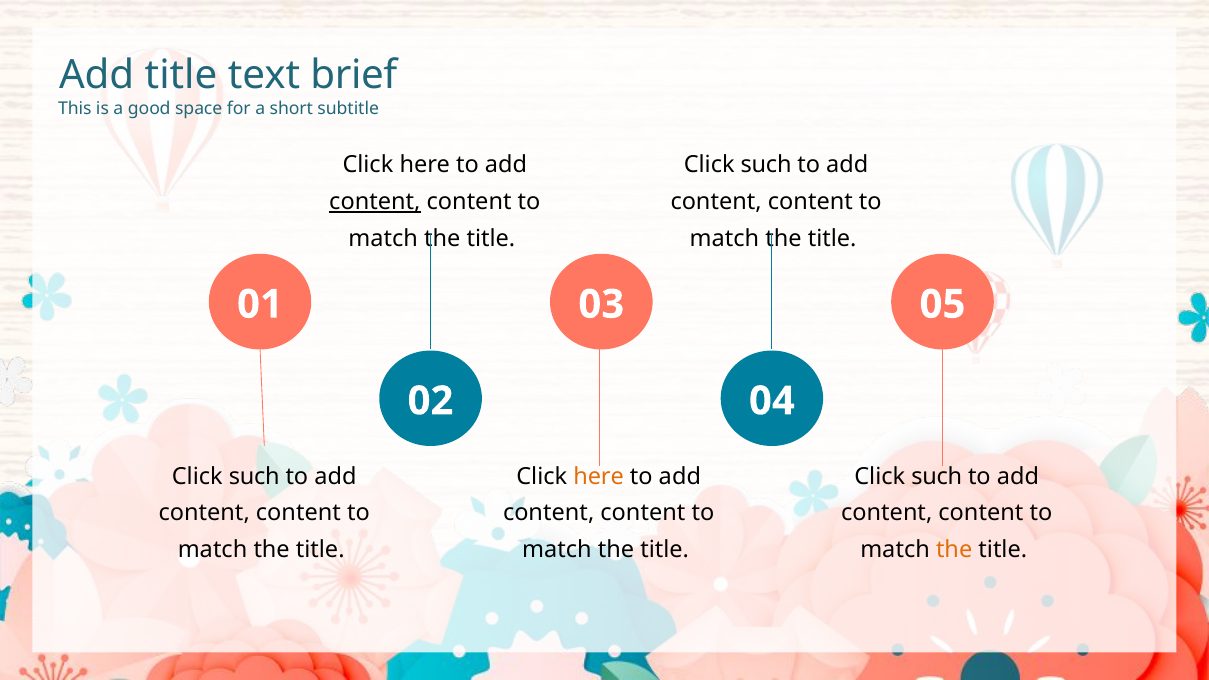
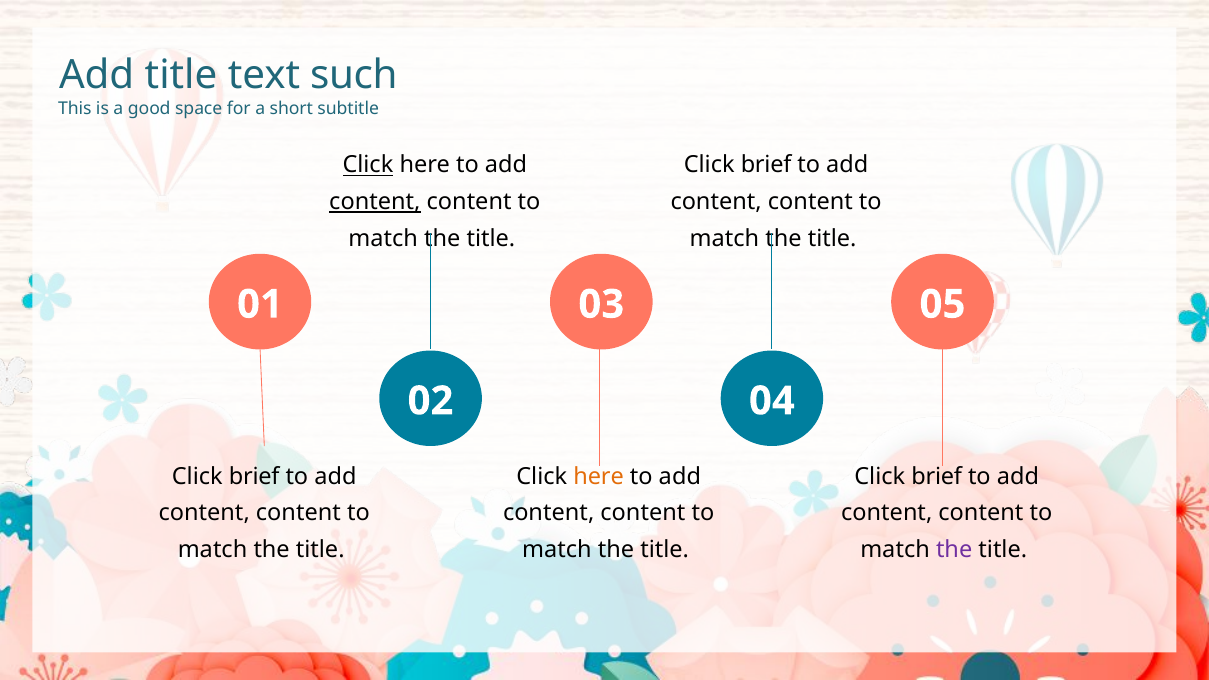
brief: brief -> such (354, 75)
Click underline: none -> present (368, 165)
such: such -> brief (766, 165)
such: such -> brief (254, 476)
such: such -> brief (937, 476)
the colour: orange -> purple (954, 550)
